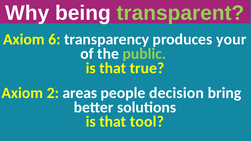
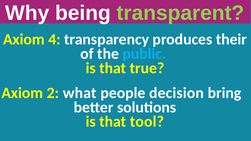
6: 6 -> 4 (54, 39)
your: your -> their (231, 39)
public colour: light green -> light blue (144, 54)
areas: areas -> what (80, 93)
